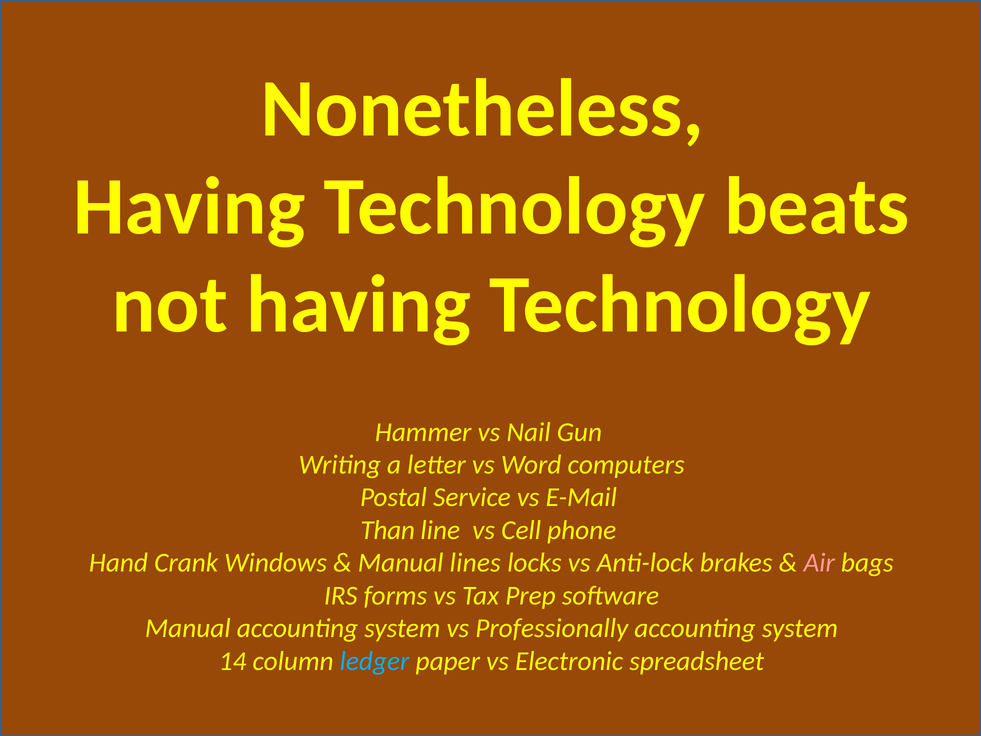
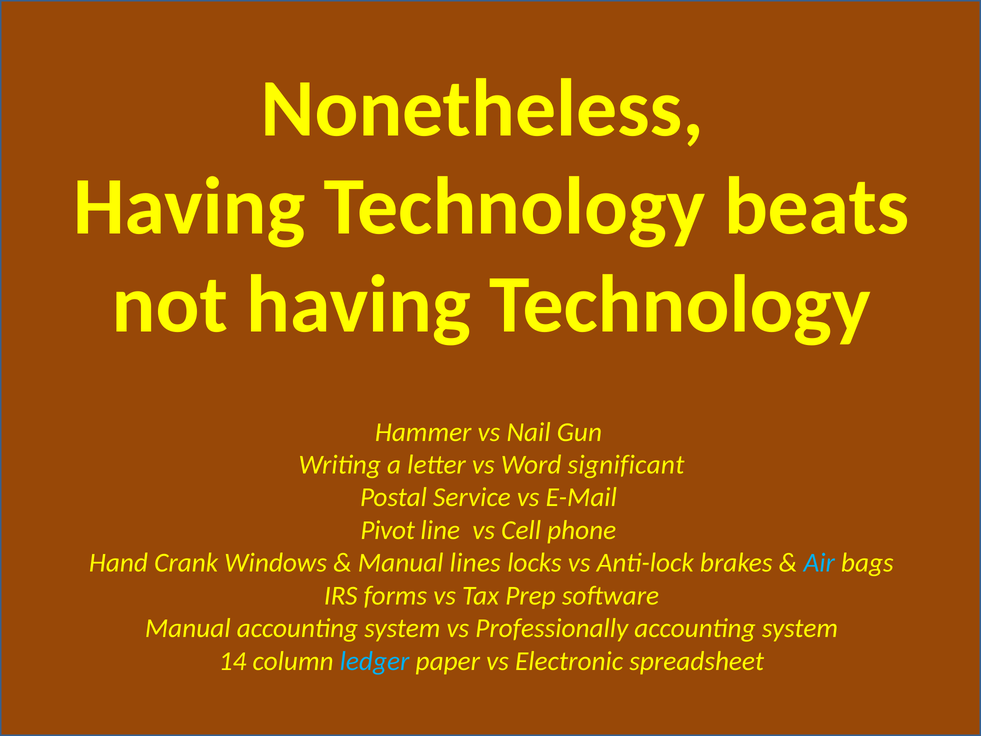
computers: computers -> significant (626, 465)
Than: Than -> Pivot (388, 530)
Air colour: pink -> light blue (819, 563)
